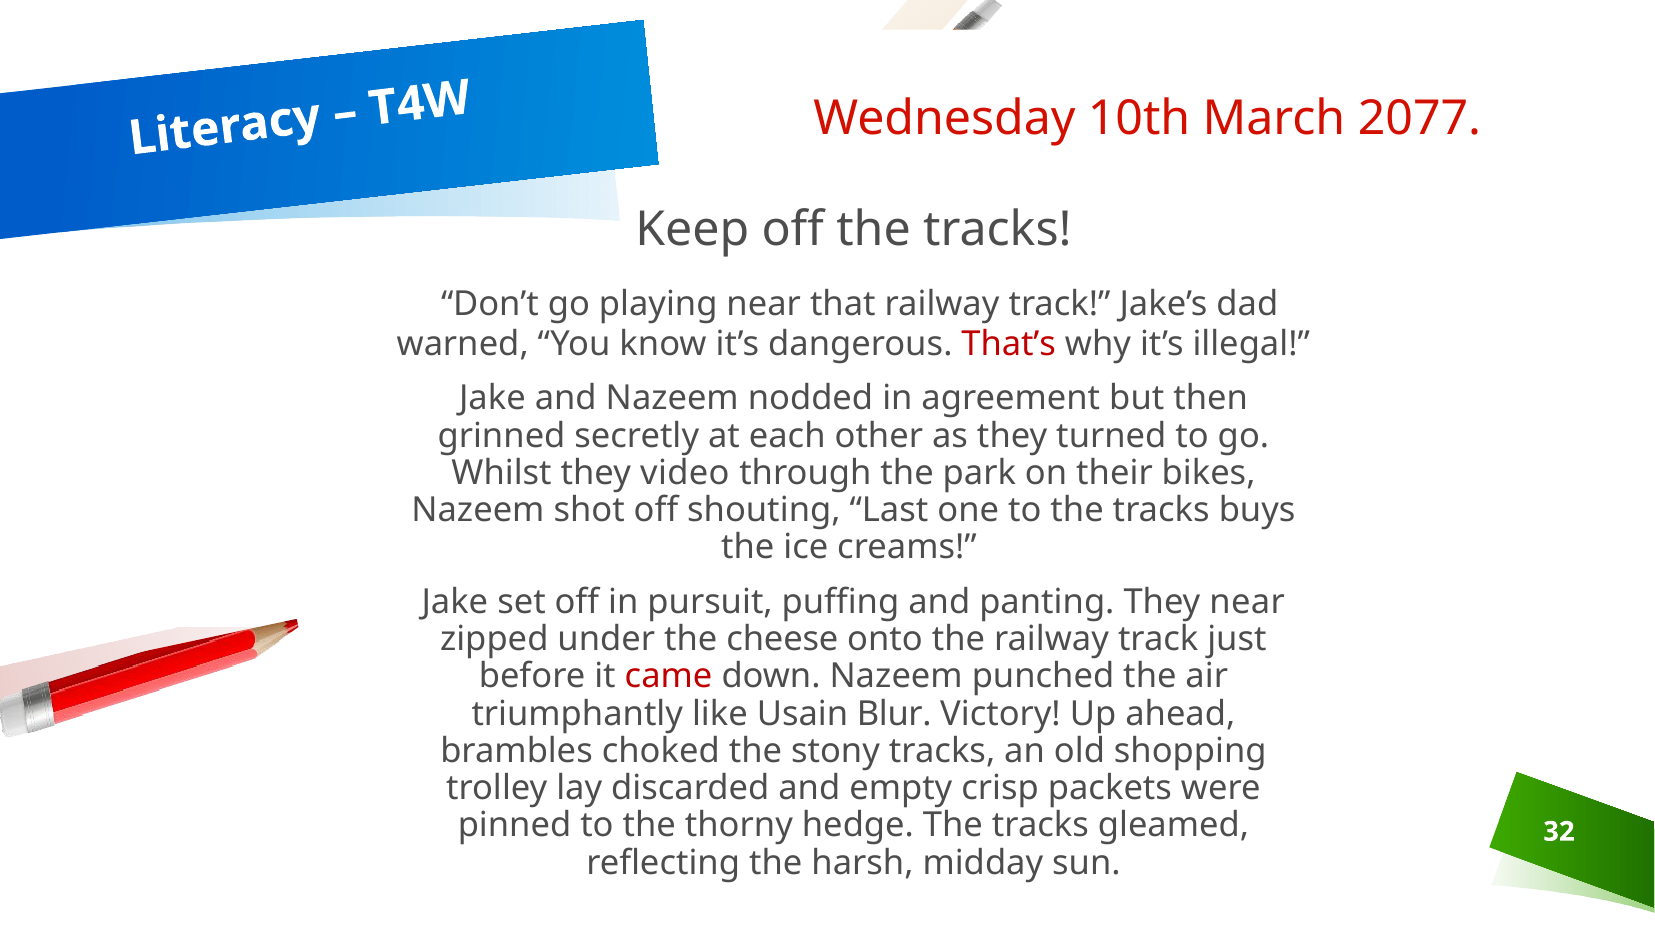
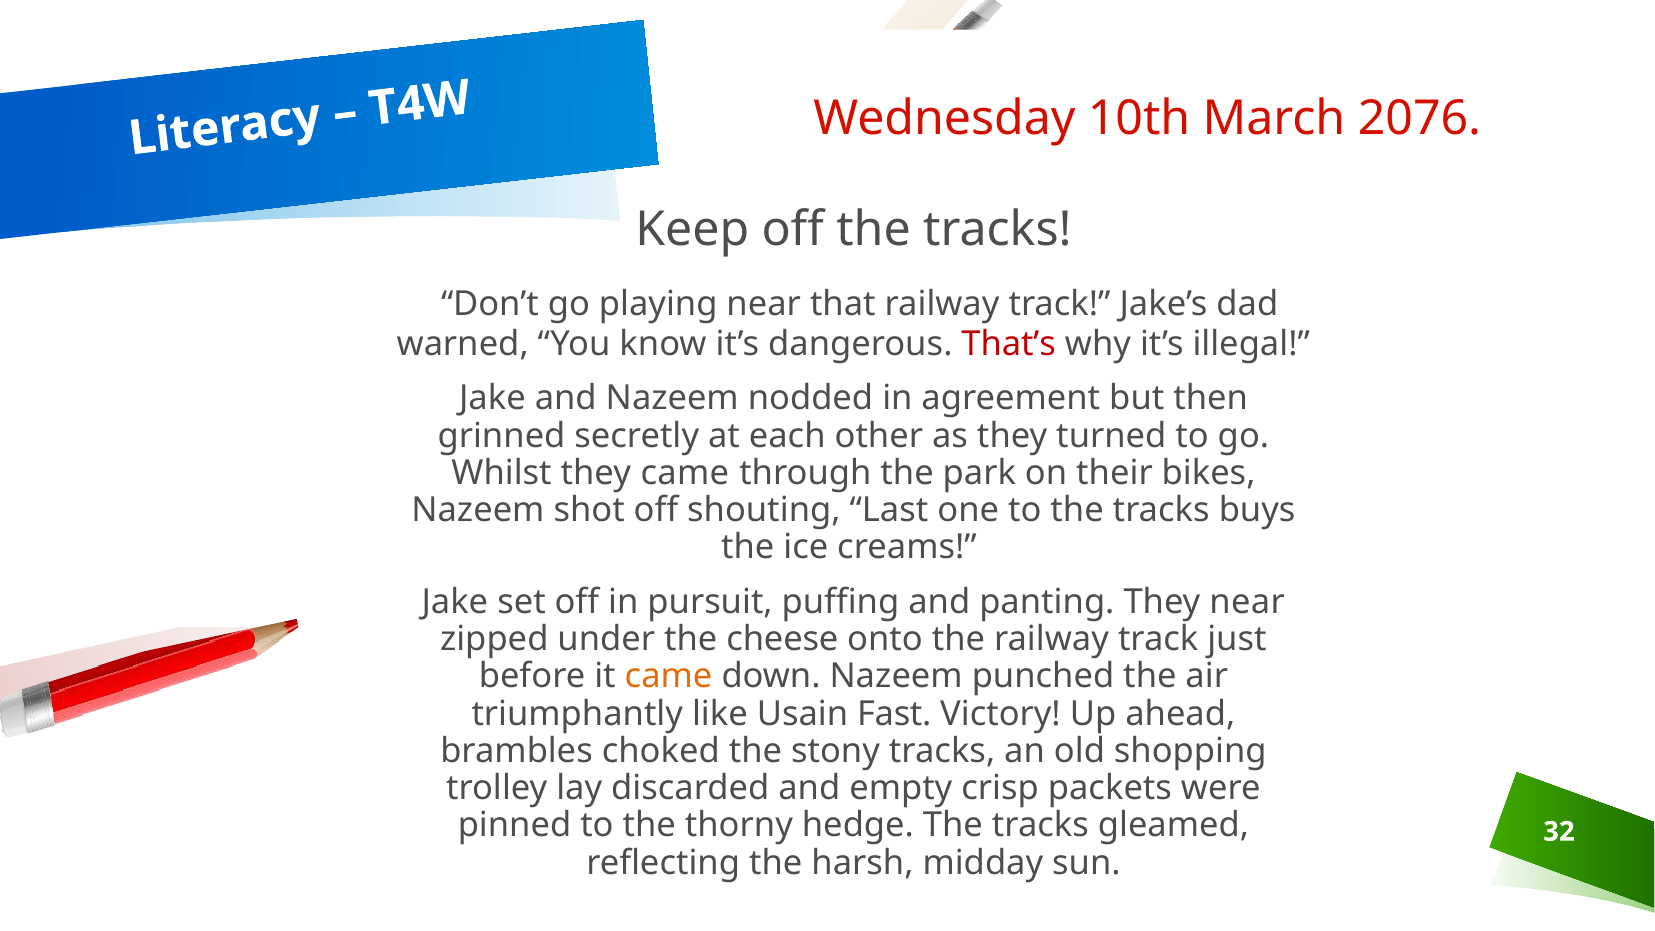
2077: 2077 -> 2076 (1419, 118)
they video: video -> came (685, 473)
came colour: red -> orange (669, 676)
Blur: Blur -> Fast (894, 714)
